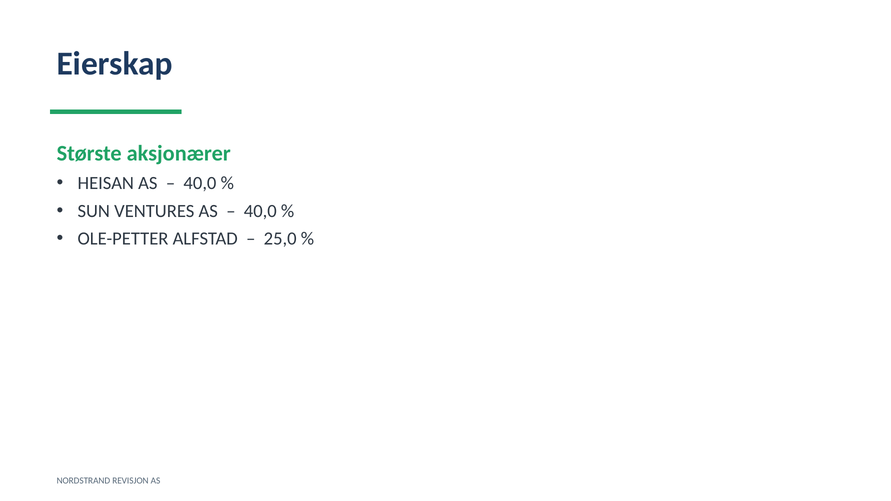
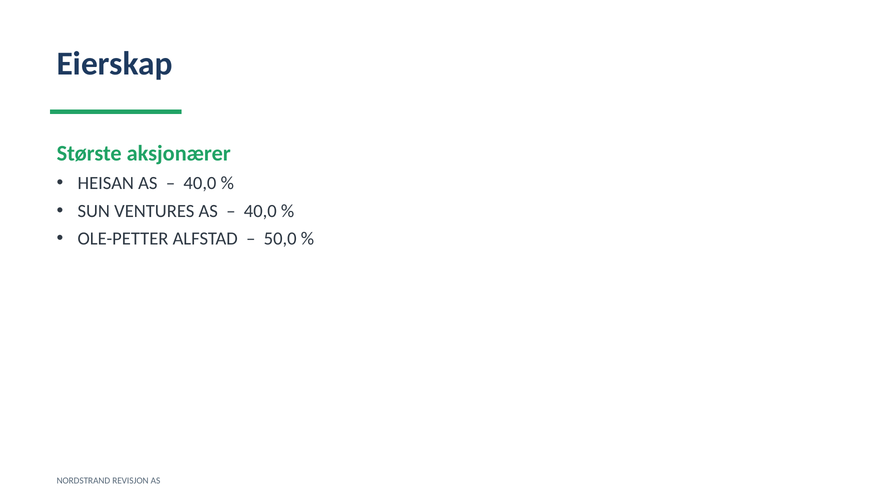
25,0: 25,0 -> 50,0 (280, 239)
